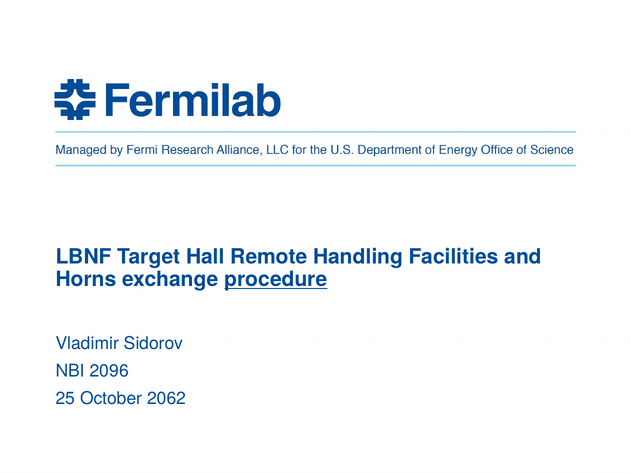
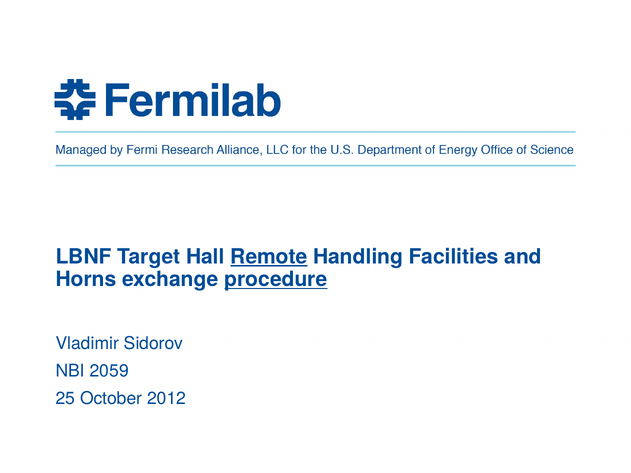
Remote underline: none -> present (269, 257)
2096: 2096 -> 2059 (109, 371)
2062: 2062 -> 2012 (167, 399)
